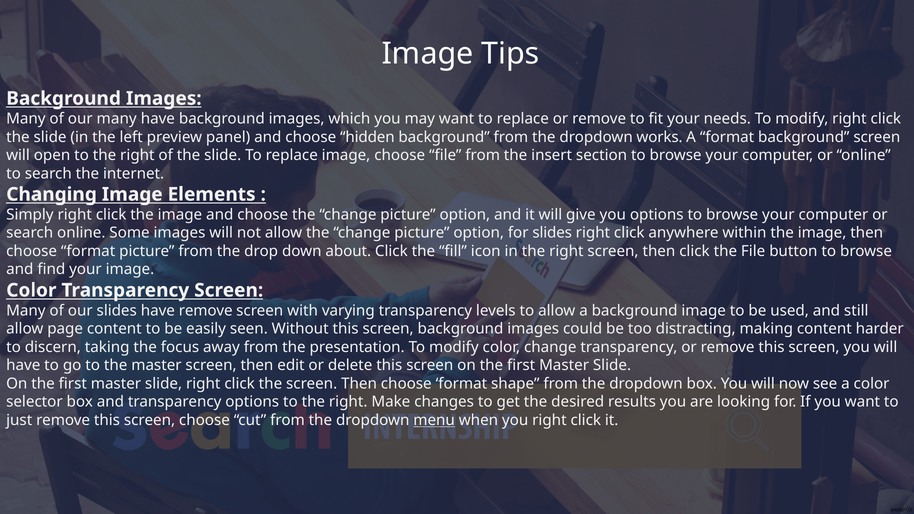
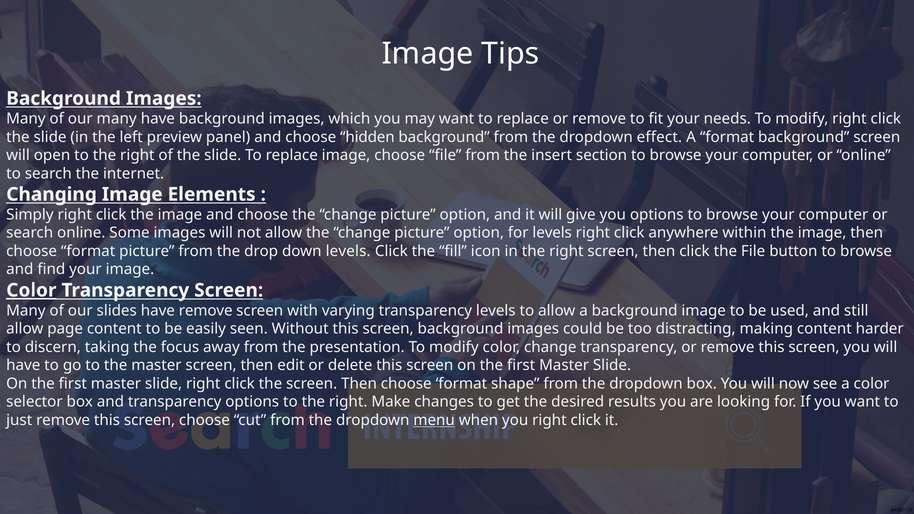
works: works -> effect (659, 137)
for slides: slides -> levels (552, 233)
down about: about -> levels (348, 251)
Color underline: none -> present (31, 290)
